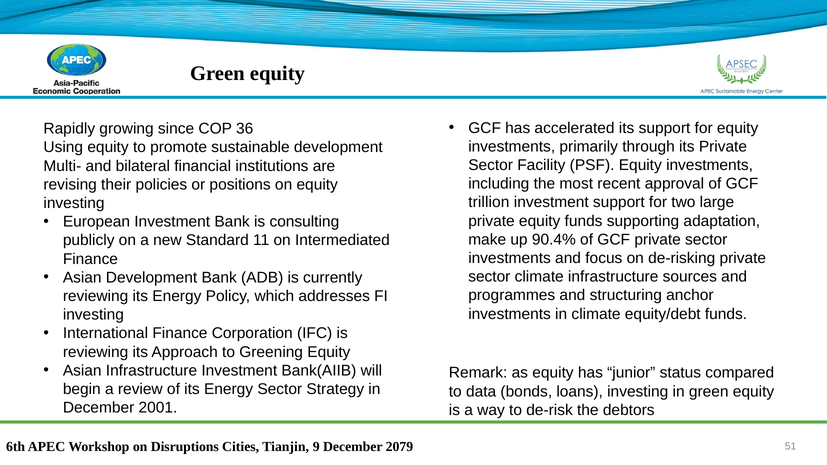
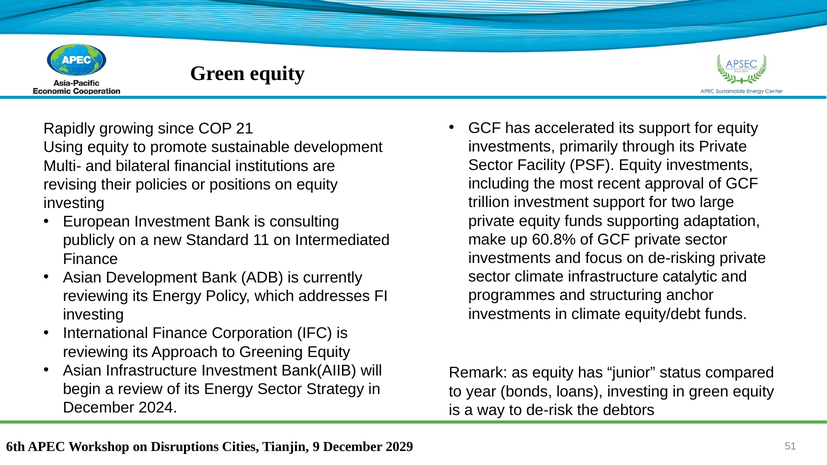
36: 36 -> 21 (245, 129)
90.4%: 90.4% -> 60.8% (554, 240)
sources: sources -> catalytic (690, 277)
data: data -> year (481, 392)
2001: 2001 -> 2024 (158, 408)
2079: 2079 -> 2029 (399, 447)
